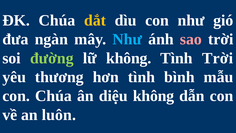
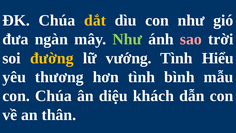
Như colour: light blue -> light green (127, 39)
đường colour: light green -> yellow (52, 58)
lữ không: không -> vướng (129, 58)
Tình Trời: Trời -> Hiểu (218, 58)
diệu không: không -> khách (153, 96)
luôn: luôn -> thân (59, 115)
